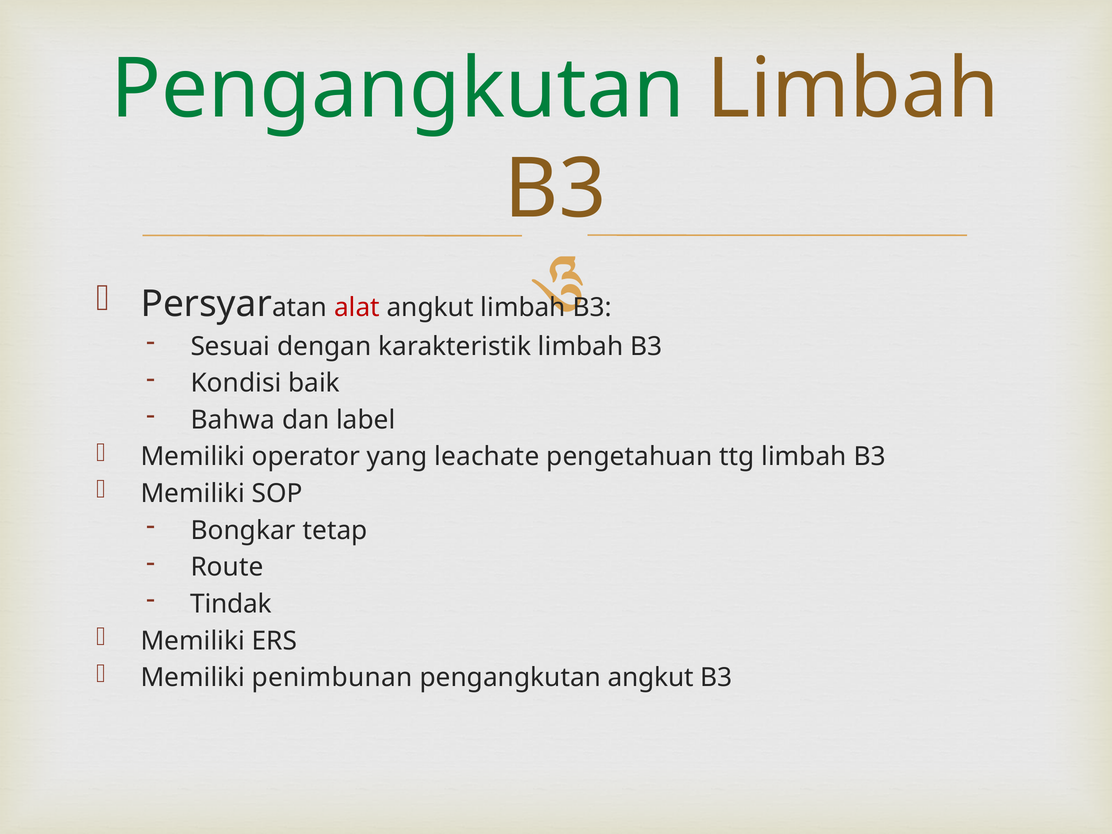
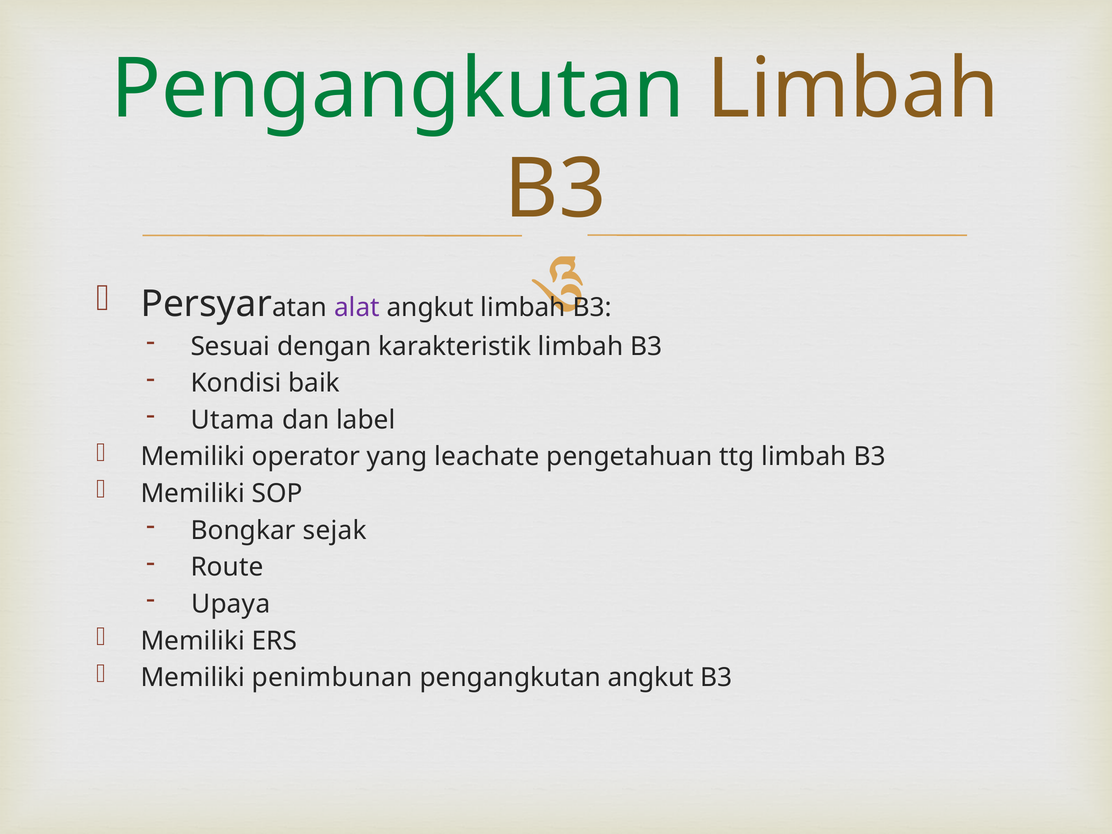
alat colour: red -> purple (357, 307)
Bahwa: Bahwa -> Utama (233, 420)
tetap: tetap -> sejak (335, 530)
Tindak: Tindak -> Upaya (231, 604)
